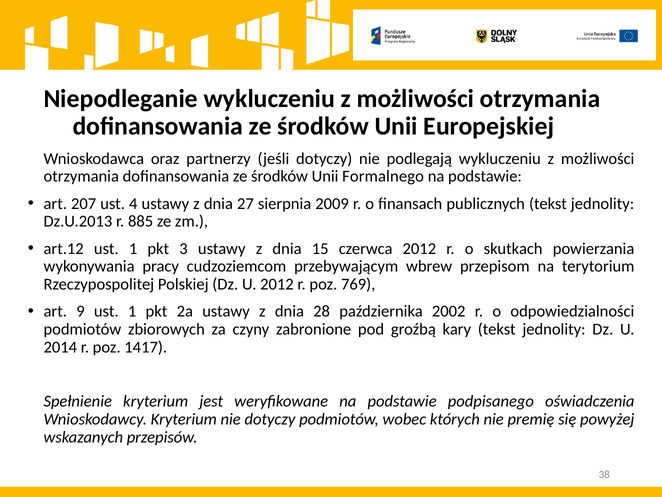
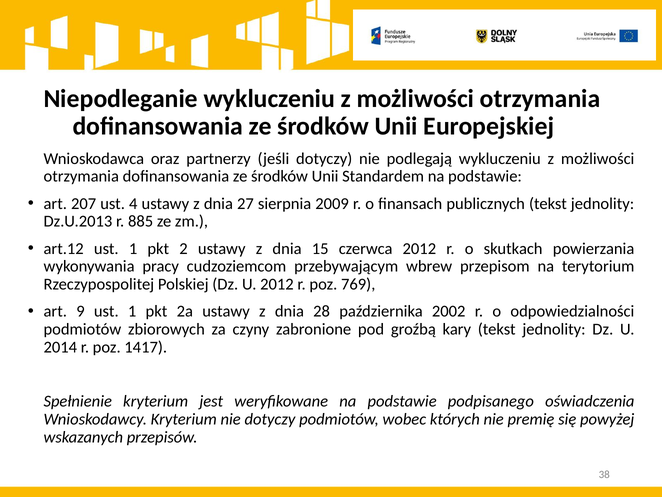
Formalnego: Formalnego -> Standardem (383, 176)
3: 3 -> 2 (184, 248)
